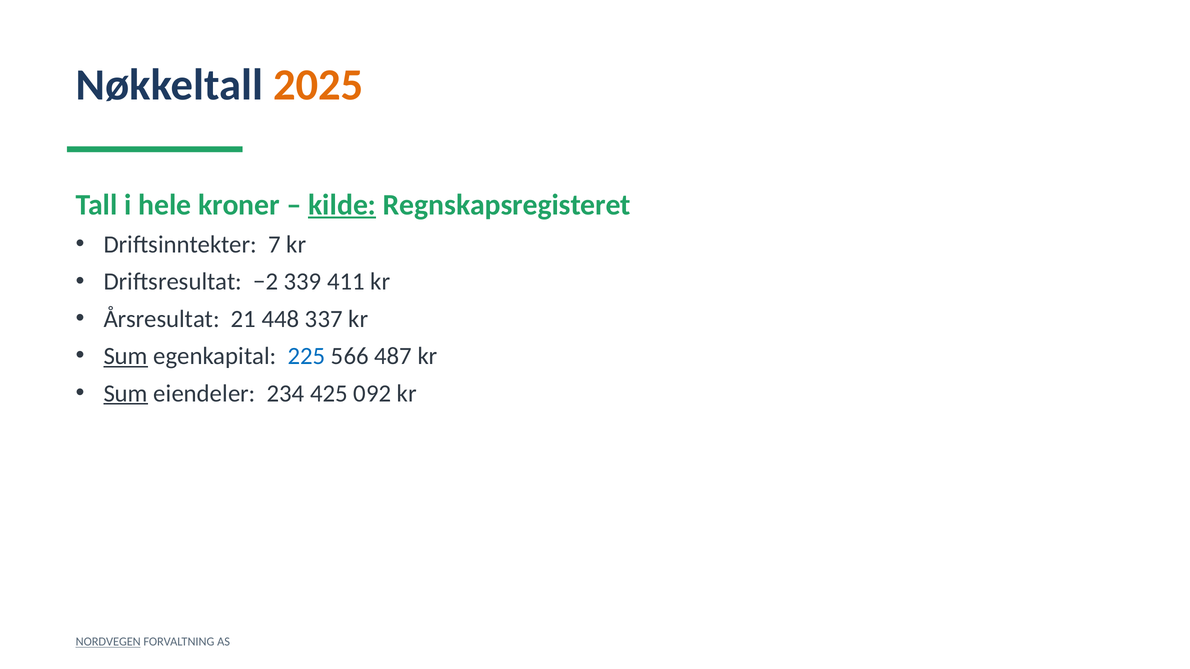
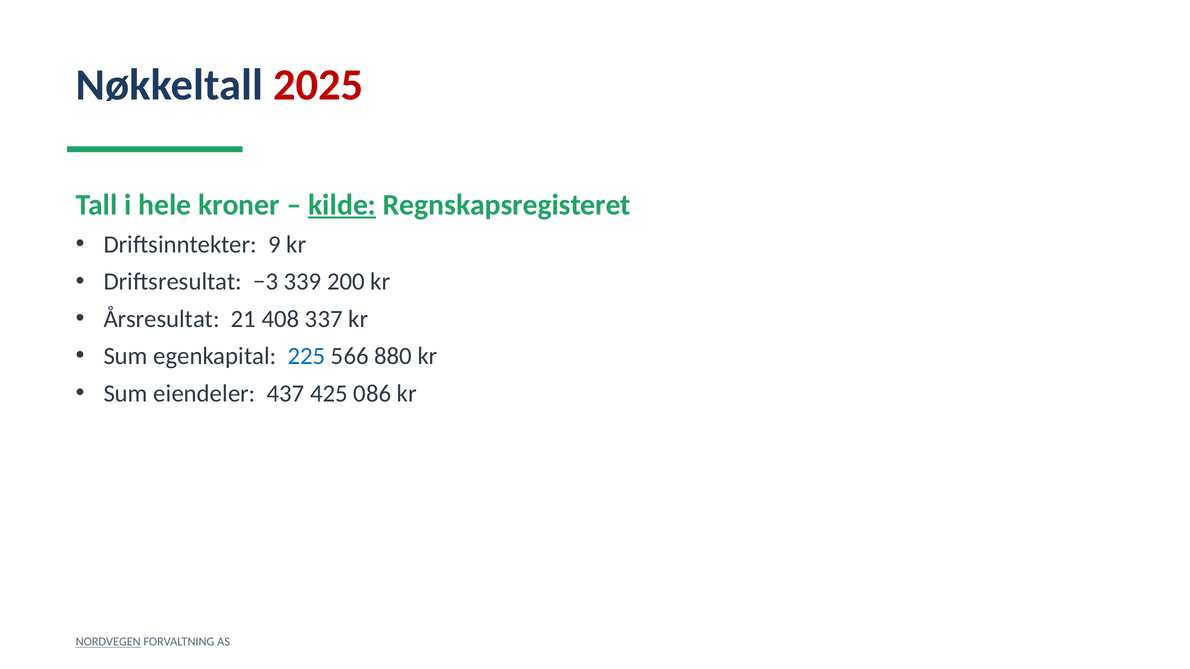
2025 colour: orange -> red (318, 85)
7: 7 -> 9 (274, 245)
−2: −2 -> −3 (266, 282)
411: 411 -> 200 (346, 282)
448: 448 -> 408 (280, 319)
Sum underline: present -> none (126, 356)
487: 487 -> 880 (393, 356)
Sum underline: present -> none (126, 394)
234: 234 -> 437 (286, 394)
092: 092 -> 086 (372, 394)
